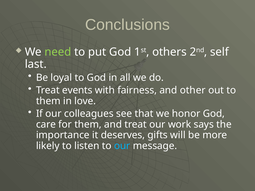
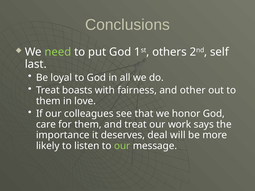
events: events -> boasts (77, 90)
gifts: gifts -> deal (158, 135)
our colour: light blue -> light green (122, 146)
